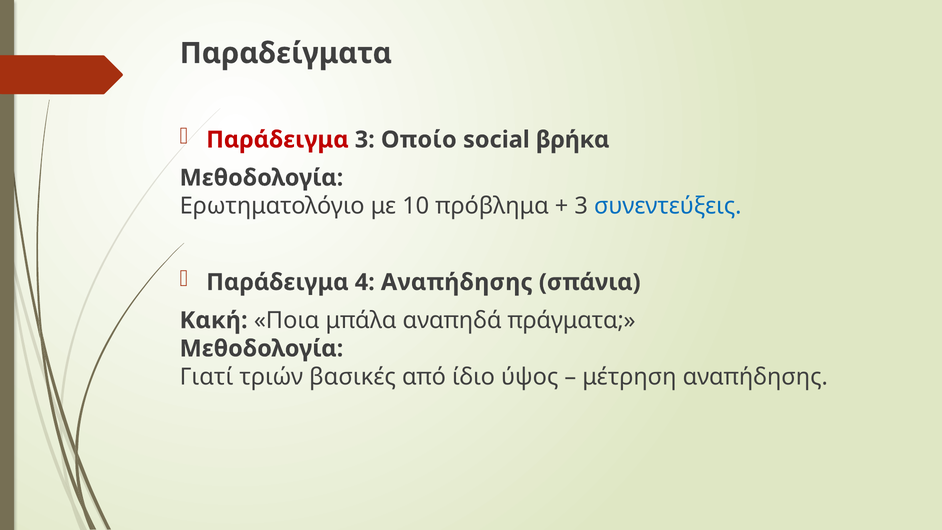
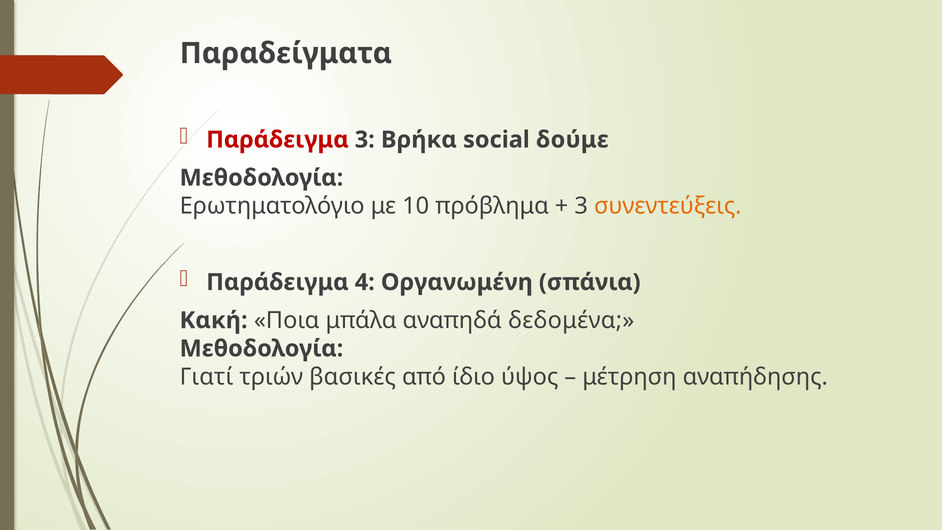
Οποίο: Οποίο -> Βρήκα (419, 140)
βρήκα: βρήκα -> δούμε (572, 140)
συνεντεύξεις colour: blue -> orange (668, 206)
4 Αναπήδησης: Αναπήδησης -> Οργανωμένη (457, 282)
πράγματα: πράγματα -> δεδομένα (571, 320)
